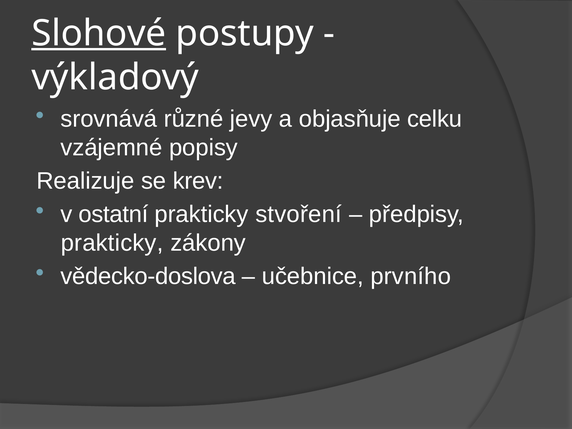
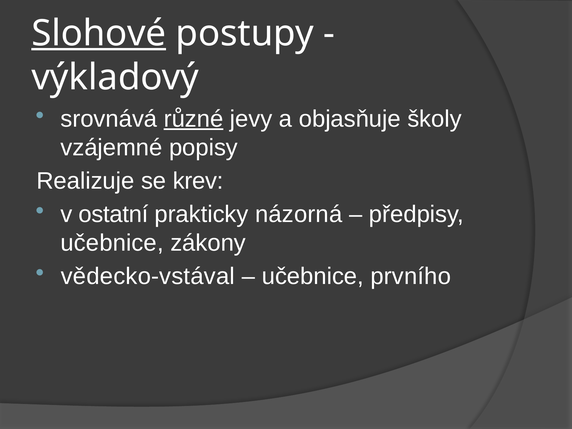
různé underline: none -> present (194, 119)
celku: celku -> školy (435, 119)
stvoření: stvoření -> názorná (299, 214)
prakticky: prakticky -> učebnice (112, 243)
vědecko-doslova: vědecko-doslova -> vědecko-vstával (148, 276)
